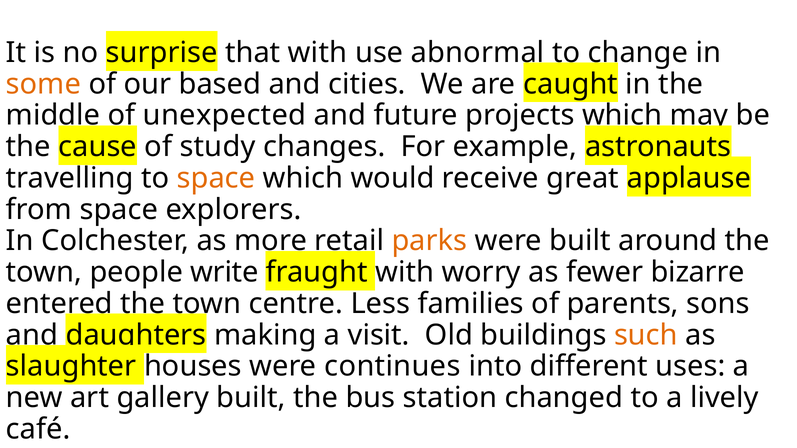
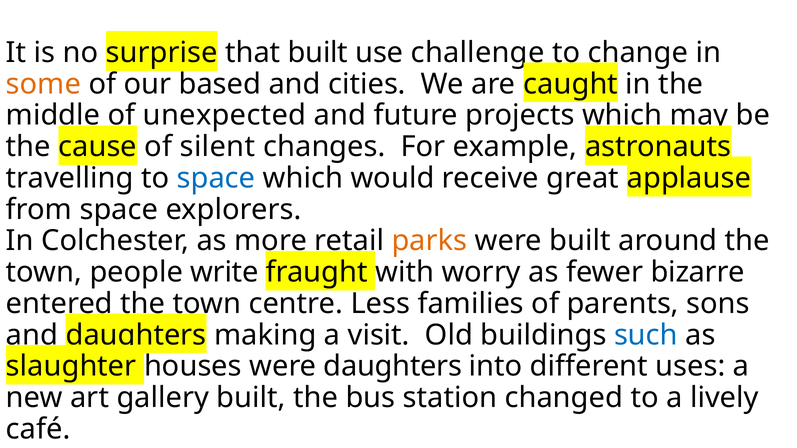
that with: with -> built (318, 53)
abnormal: abnormal -> challenge (478, 53)
study: study -> silent (218, 147)
space colour: orange -> blue (216, 178)
such colour: orange -> blue (646, 335)
were continues: continues -> daughters (393, 367)
